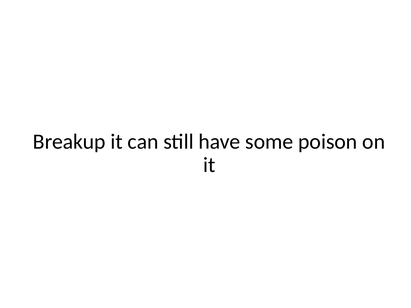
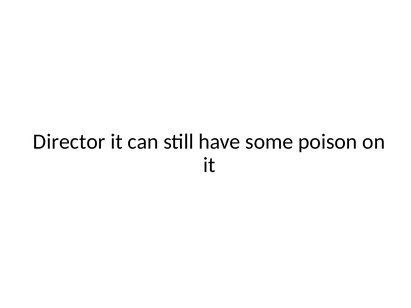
Breakup: Breakup -> Director (69, 142)
